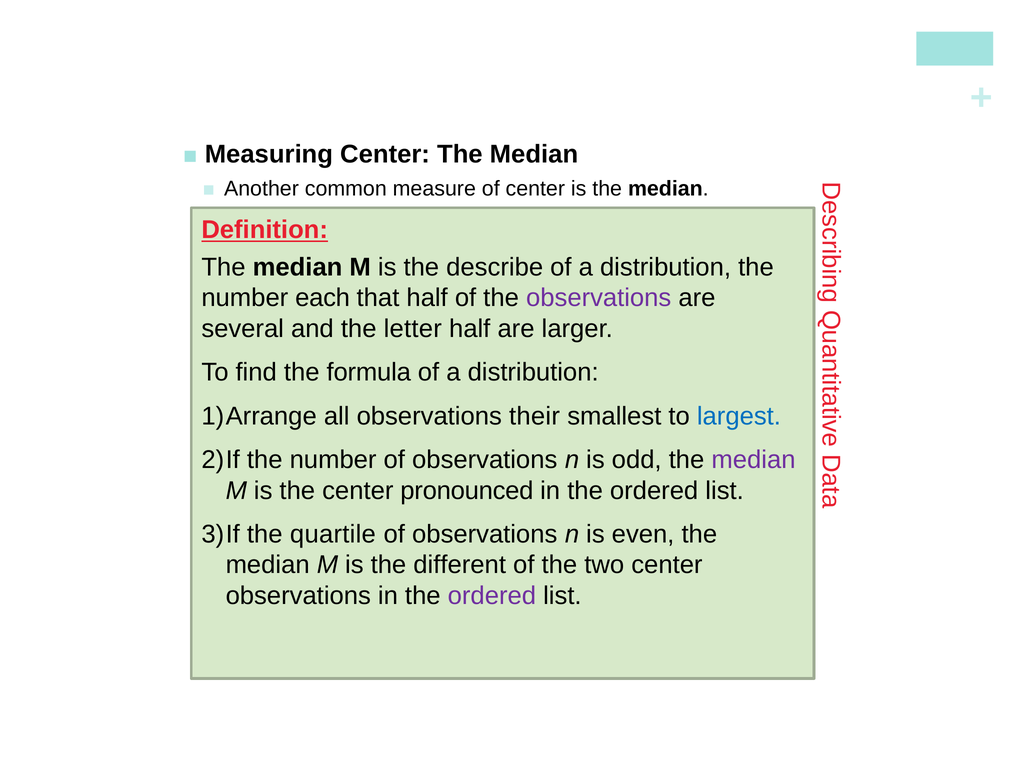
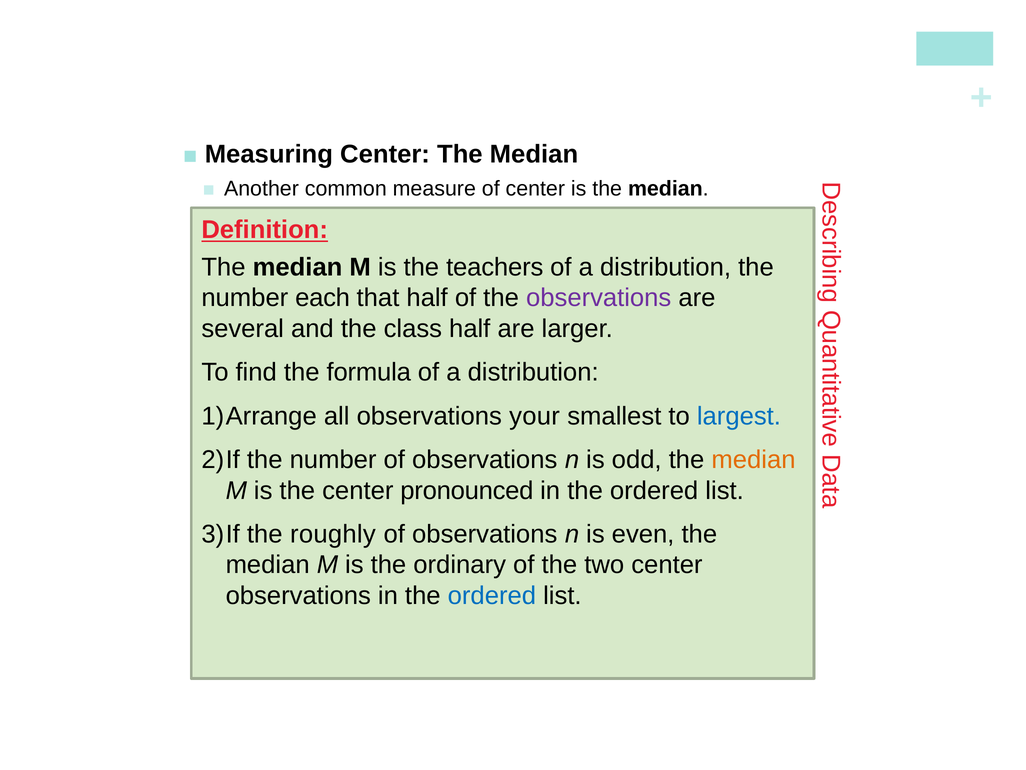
describe: describe -> teachers (495, 267)
letter: letter -> class (413, 329)
their: their -> your (535, 416)
median colour: purple -> orange (754, 459)
quartile: quartile -> roughly (333, 534)
different: different -> ordinary (460, 565)
ordered colour: purple -> blue (492, 595)
